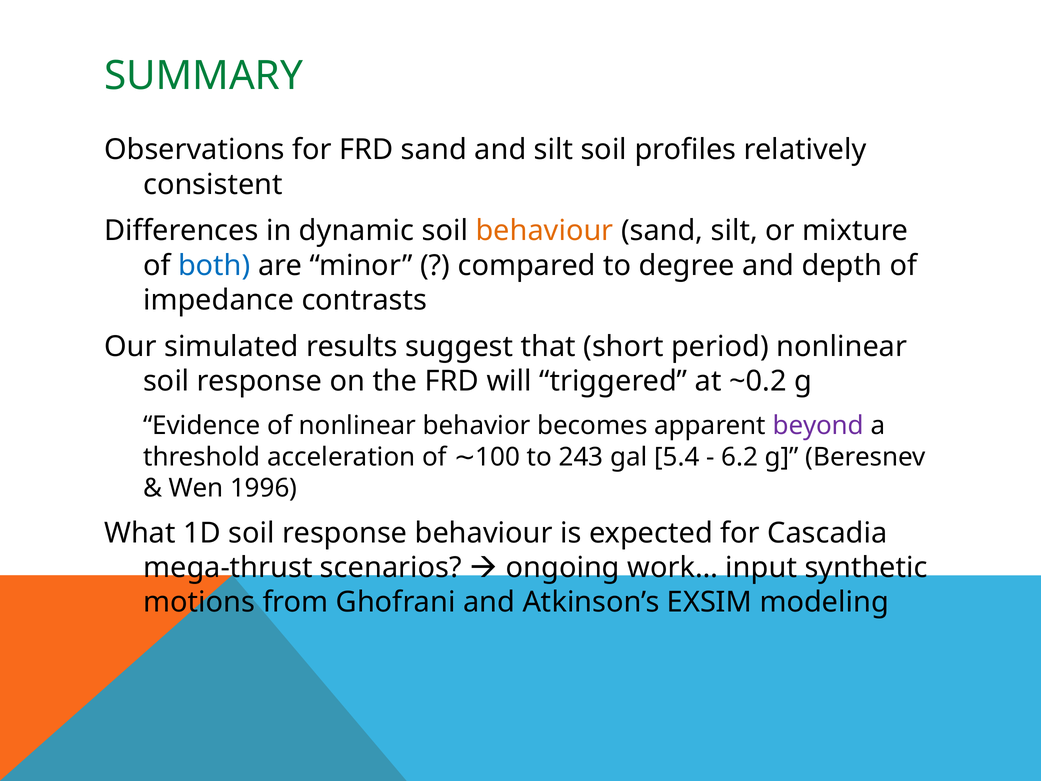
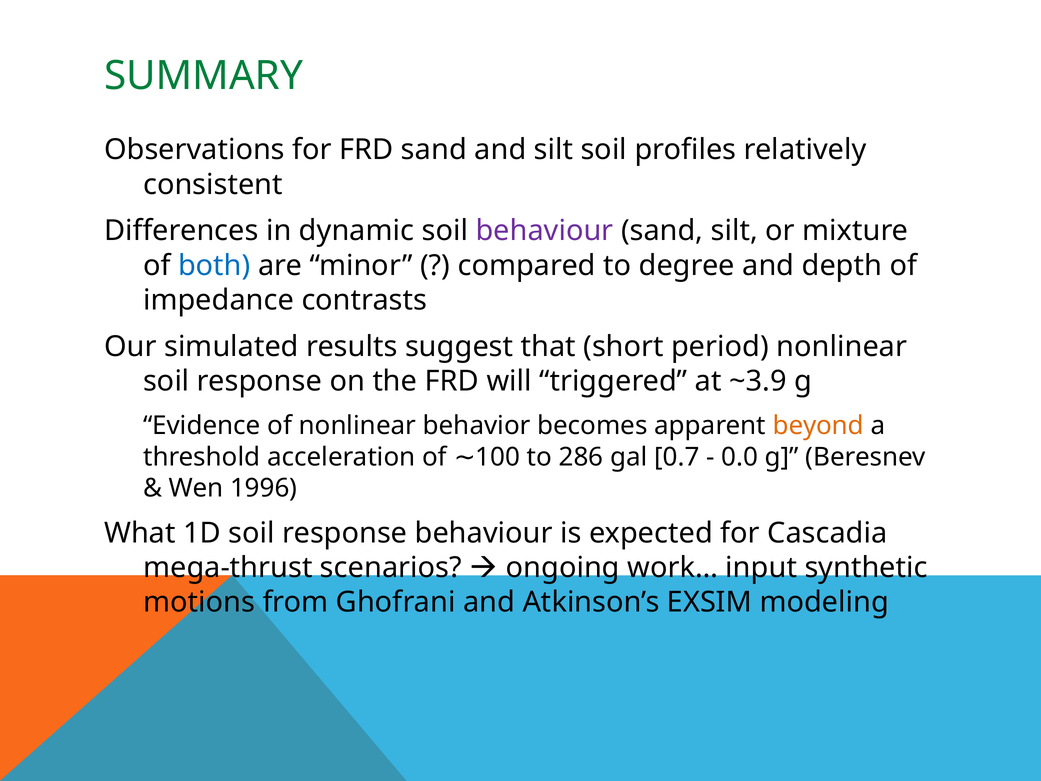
behaviour colour: orange -> purple (544, 231)
~0.2: ~0.2 -> ~3.9 (758, 381)
beyond colour: purple -> orange (818, 426)
243: 243 -> 286 (581, 457)
5.4: 5.4 -> 0.7 (677, 457)
6.2: 6.2 -> 0.0 (740, 457)
